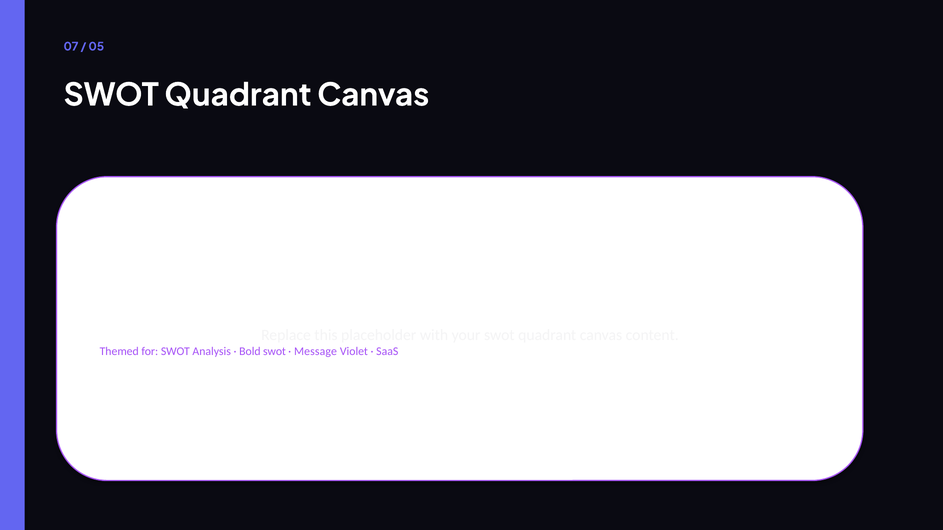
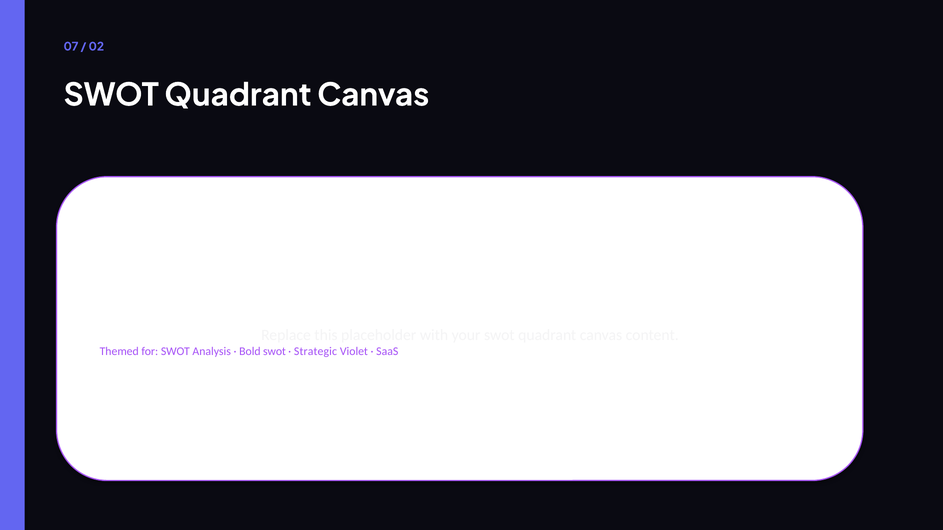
05: 05 -> 02 (96, 47)
Message: Message -> Strategic (315, 351)
